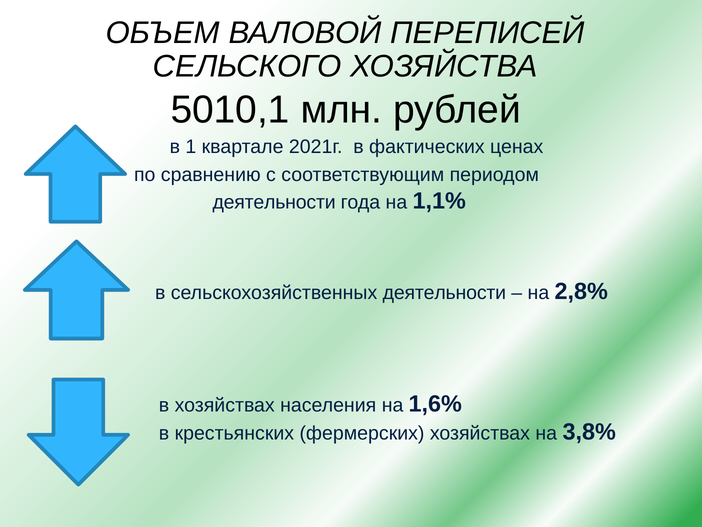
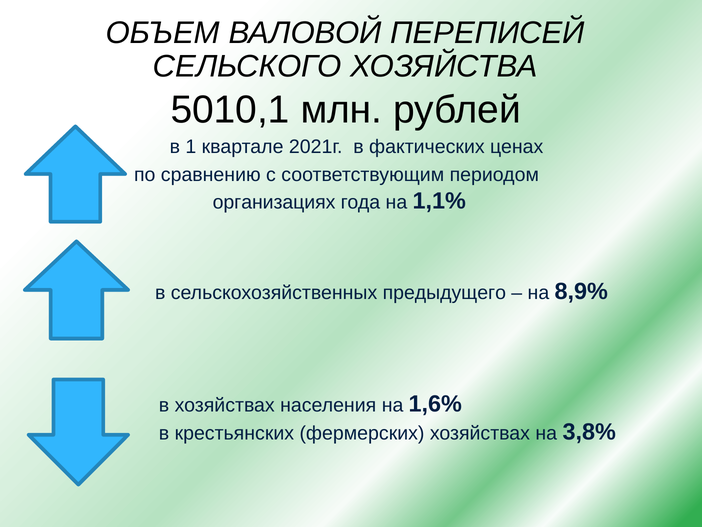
деятельности: деятельности -> организациях (274, 202)
сельскохозяйственных деятельности: деятельности -> предыдущего (444, 292)
2,8%: 2,8% -> 8,9% (581, 291)
